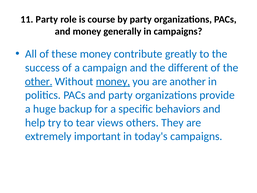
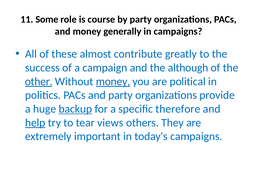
11 Party: Party -> Some (47, 19)
these money: money -> almost (96, 54)
different: different -> although (188, 68)
another: another -> political (188, 81)
backup underline: none -> present (75, 109)
behaviors: behaviors -> therefore (178, 109)
help underline: none -> present (35, 123)
